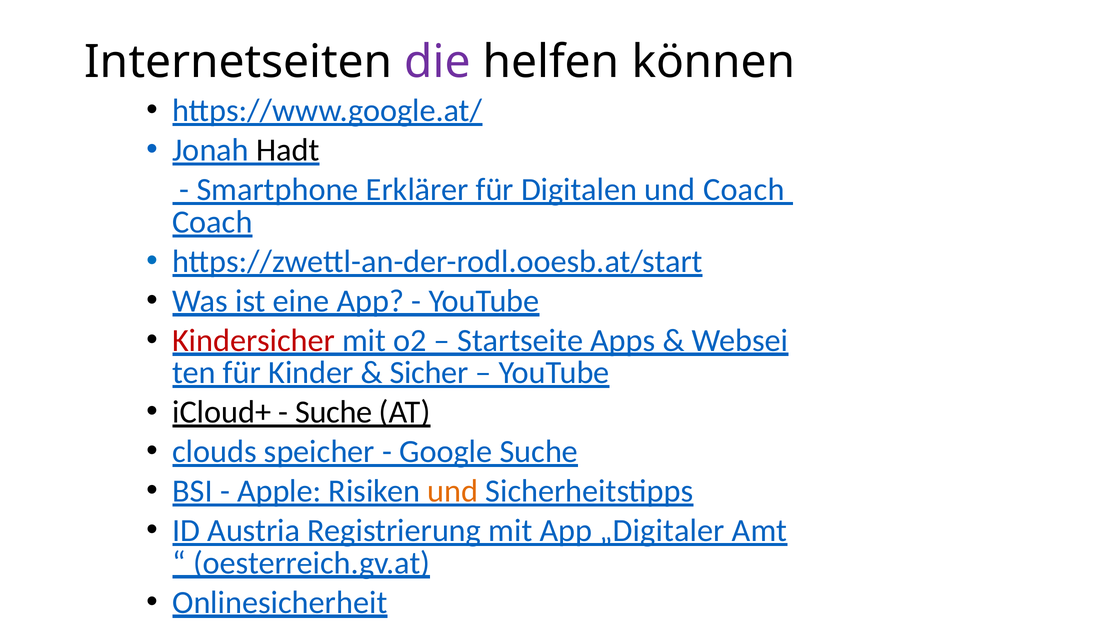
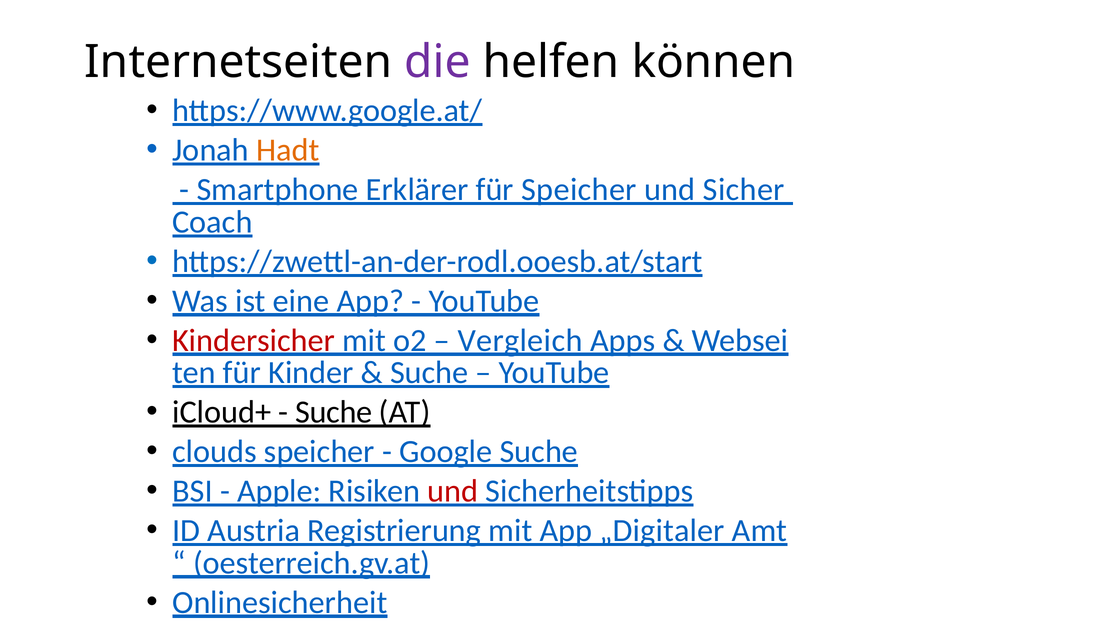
Hadt colour: black -> orange (288, 150)
für Digitalen: Digitalen -> Speicher (579, 190)
und Coach: Coach -> Sicher (744, 190)
Startseite: Startseite -> Vergleich (520, 341)
Sicher: Sicher -> Suche (429, 373)
und colour: orange -> red (453, 491)
